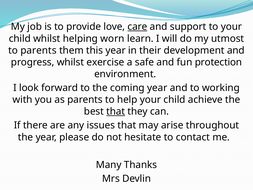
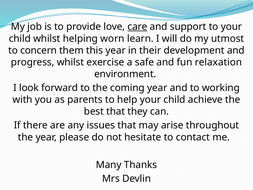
to parents: parents -> concern (39, 50)
protection: protection -> relaxation (218, 62)
that underline: present -> none (116, 111)
